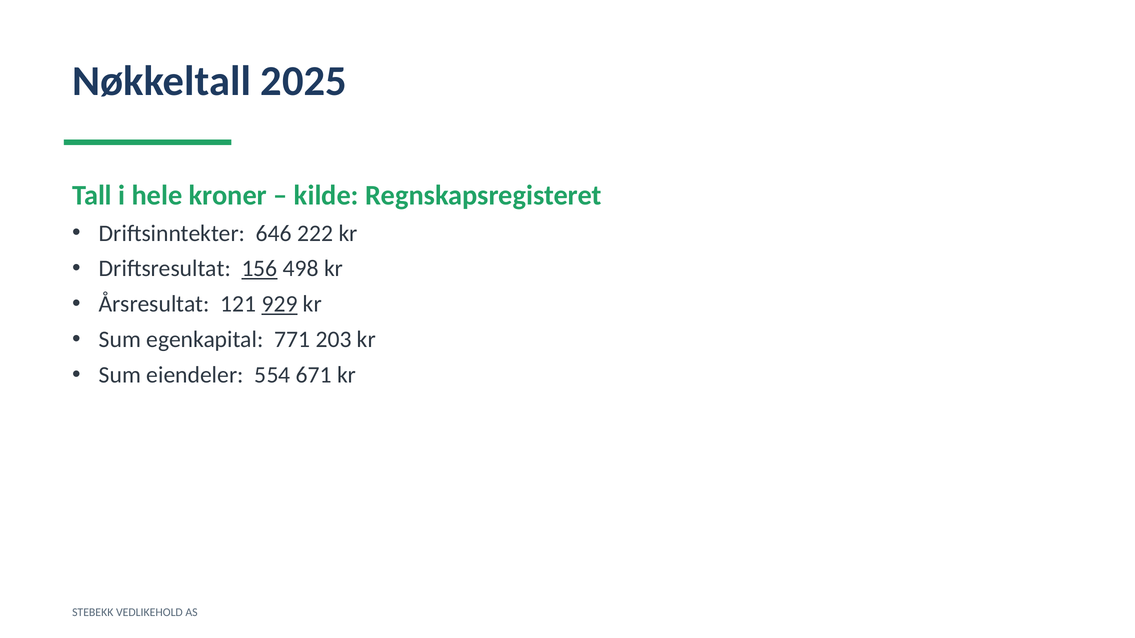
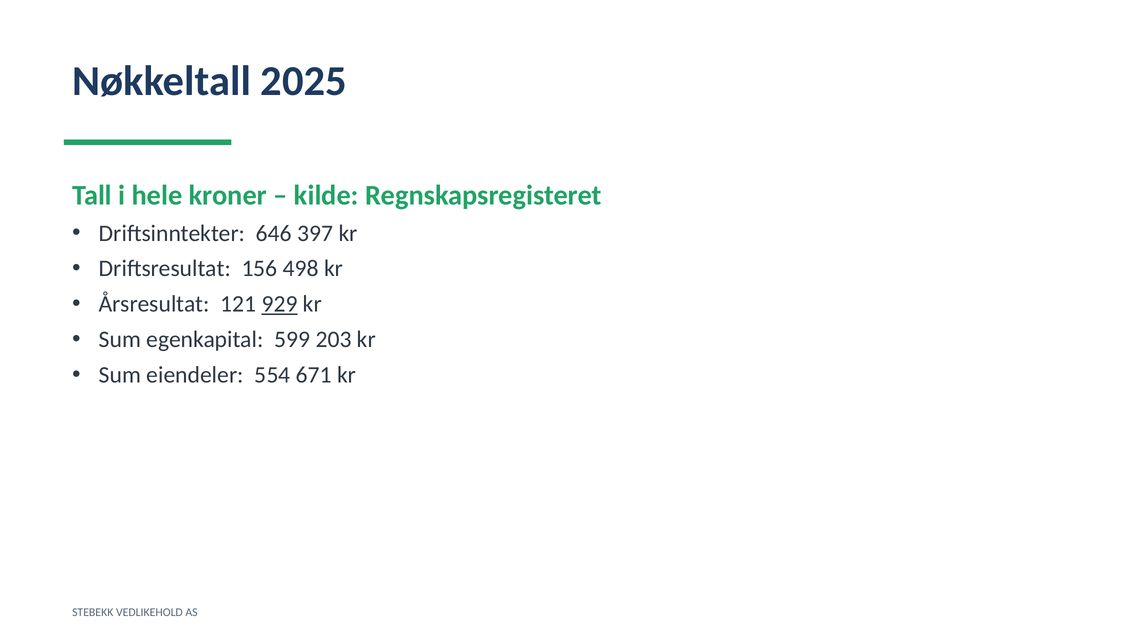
222: 222 -> 397 (315, 233)
156 underline: present -> none (259, 269)
771: 771 -> 599 (292, 340)
